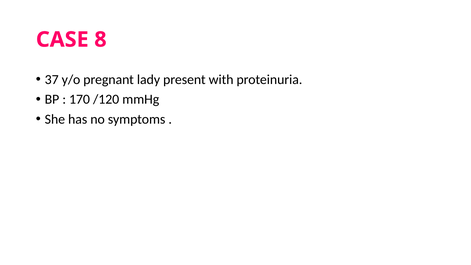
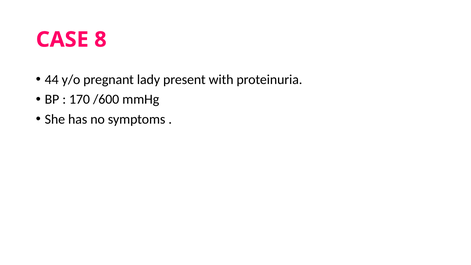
37: 37 -> 44 (52, 80)
/120: /120 -> /600 (106, 99)
